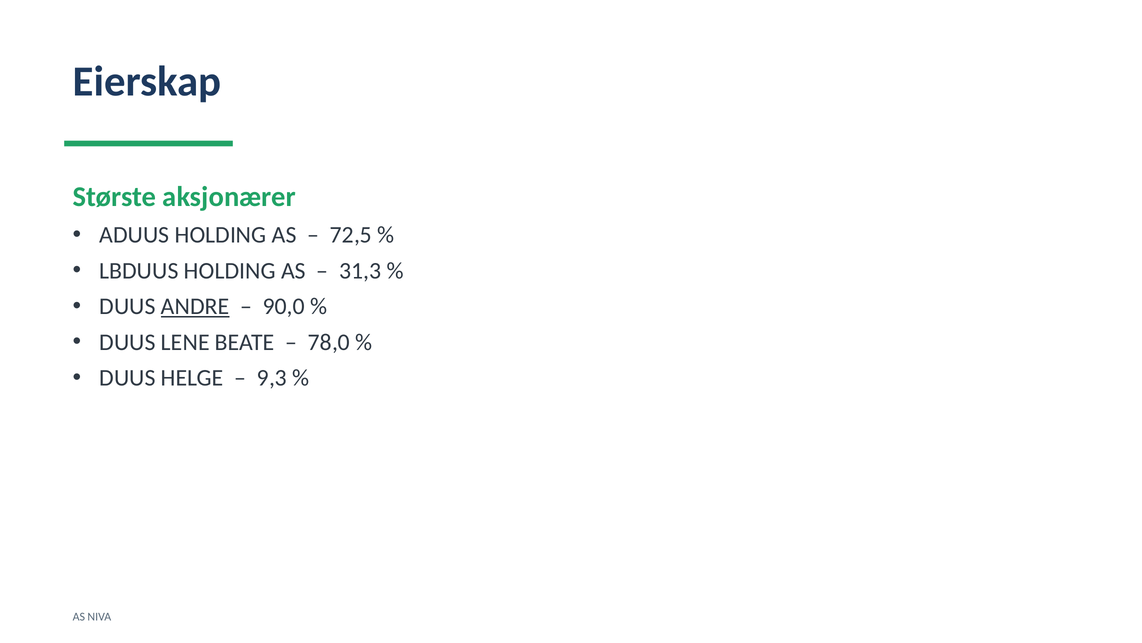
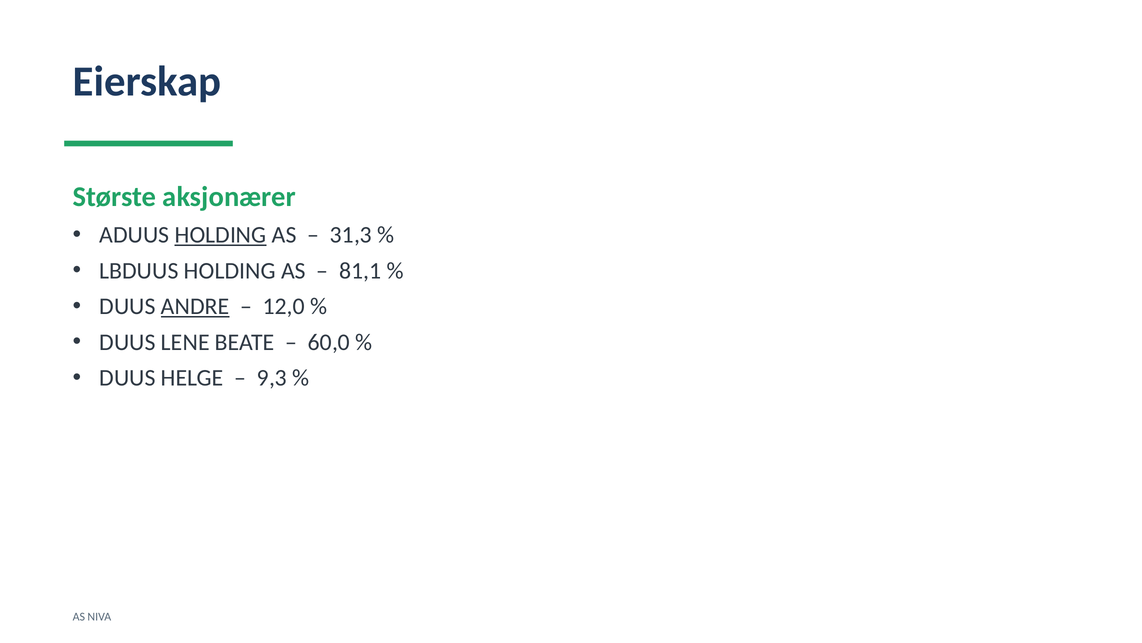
HOLDING underline: none -> present (221, 235)
72,5: 72,5 -> 31,3 (351, 235)
31,3: 31,3 -> 81,1 (360, 271)
90,0: 90,0 -> 12,0 (284, 306)
78,0: 78,0 -> 60,0 (329, 342)
